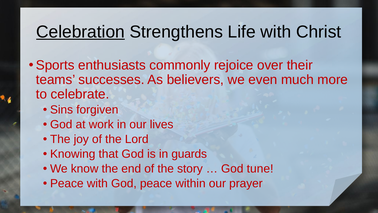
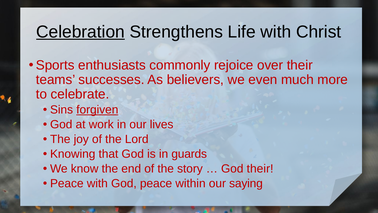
forgiven underline: none -> present (97, 110)
God tune: tune -> their (260, 169)
prayer: prayer -> saying (246, 183)
